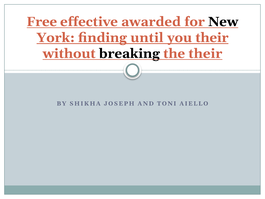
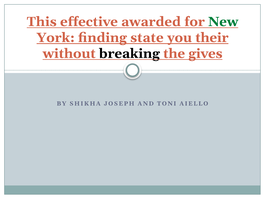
Free: Free -> This (42, 22)
New colour: black -> green (223, 22)
until: until -> state (147, 38)
the their: their -> gives (205, 53)
